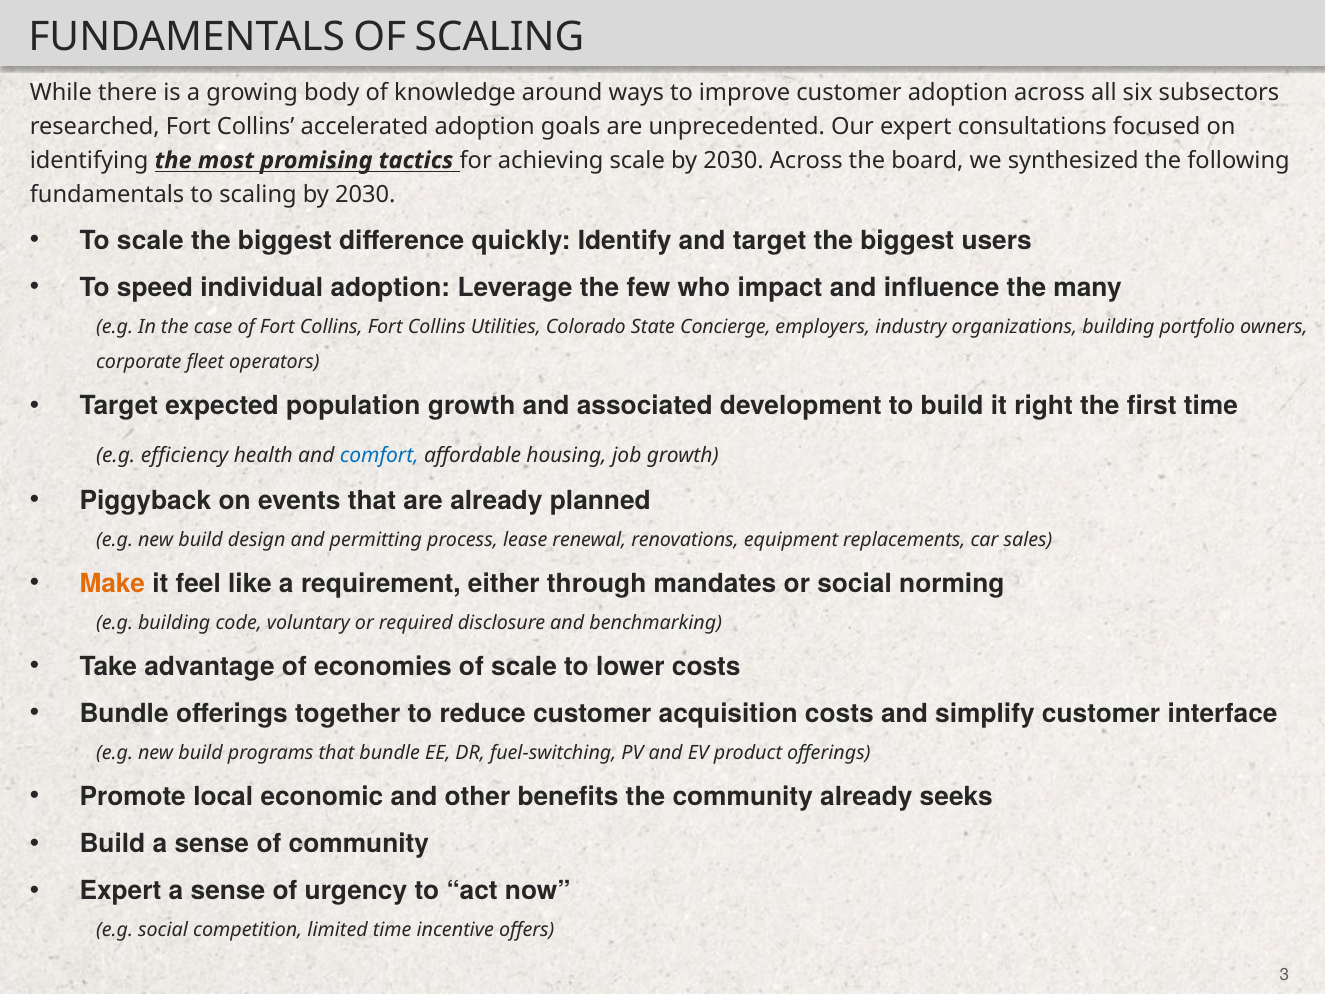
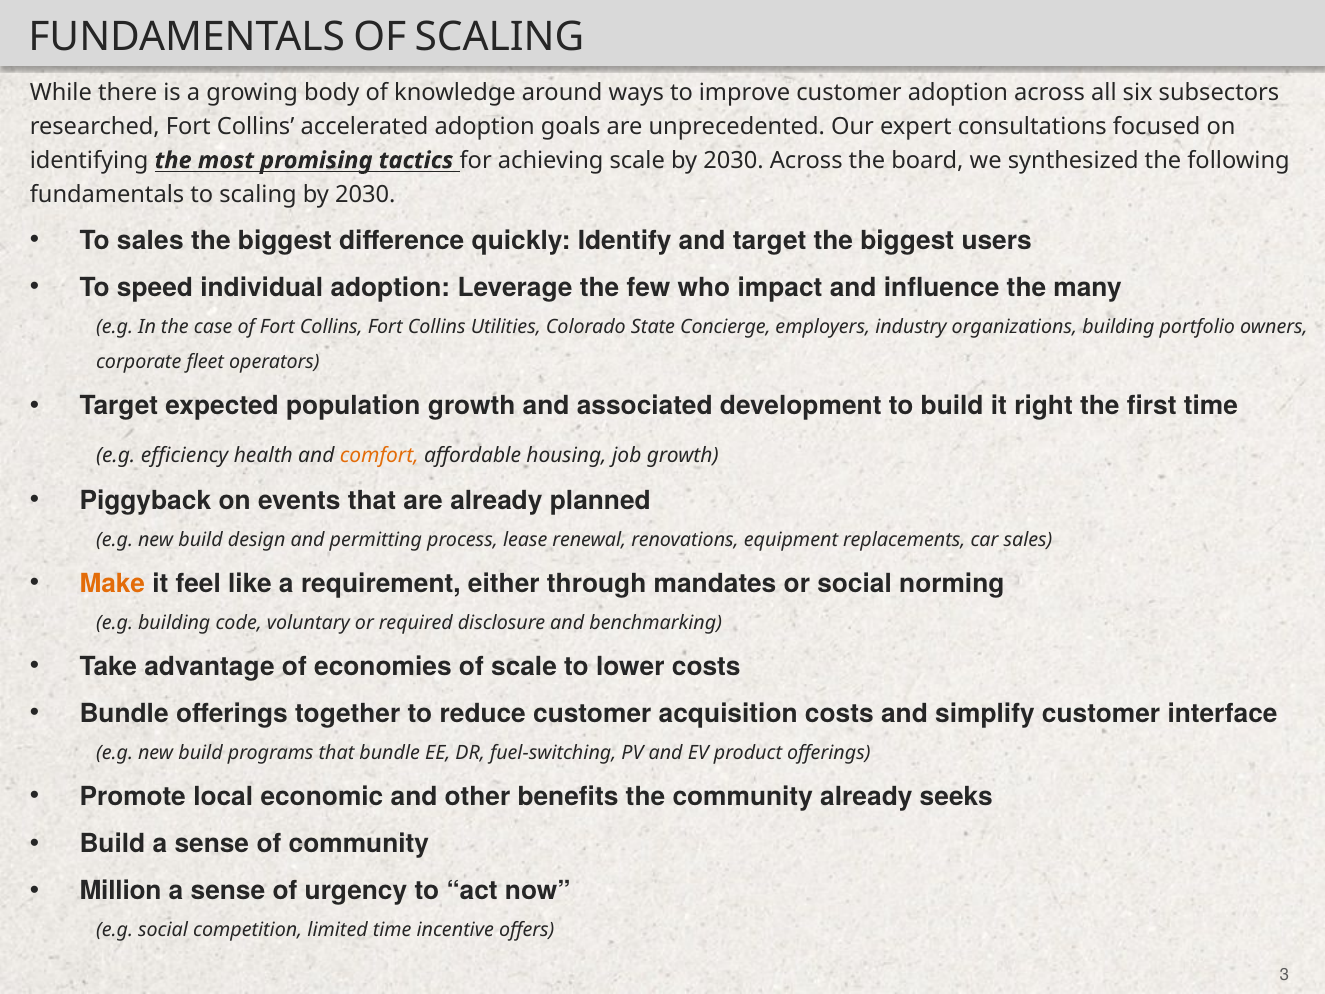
To scale: scale -> sales (150, 240)
comfort colour: blue -> orange (379, 455)
Expert: Expert -> Million (121, 891)
